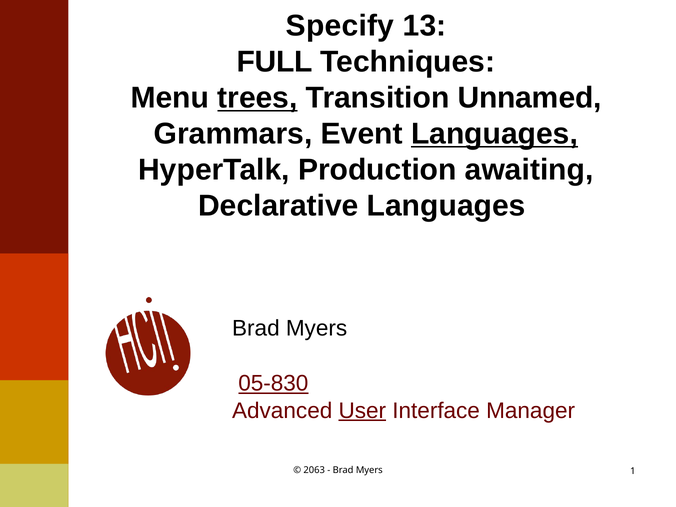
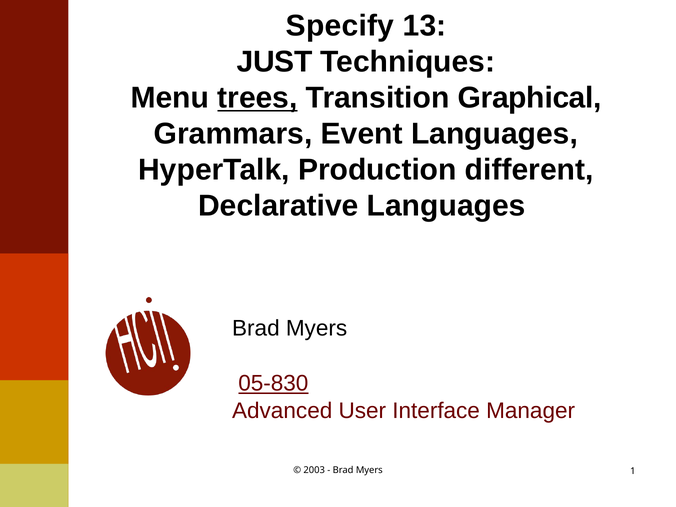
FULL: FULL -> JUST (275, 62)
Unnamed: Unnamed -> Graphical (530, 98)
Languages underline: present -> none (494, 134)
awaiting: awaiting -> different (529, 170)
User underline: present -> none (362, 411)
2063: 2063 -> 2003 (314, 470)
